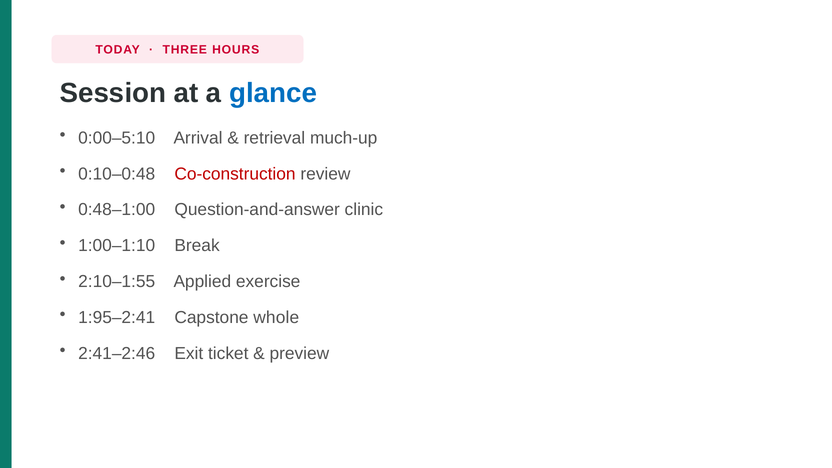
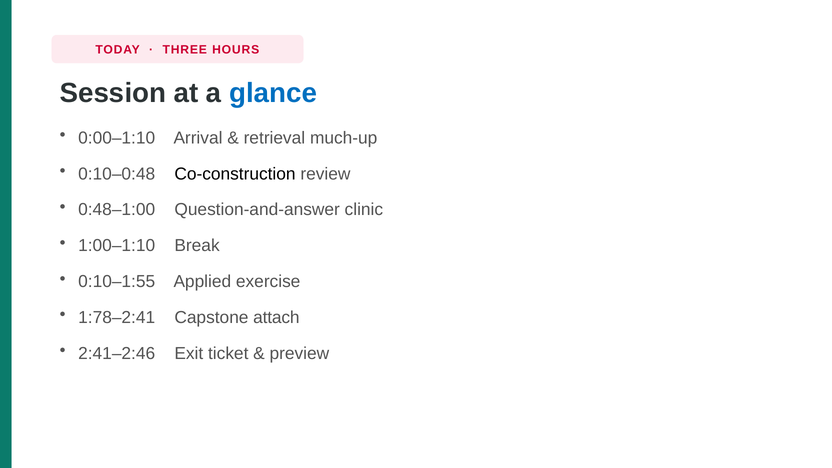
0:00–5:10: 0:00–5:10 -> 0:00–1:10 (117, 138)
Co-construction colour: red -> black (235, 174)
2:10–1:55: 2:10–1:55 -> 0:10–1:55 (117, 282)
1:95–2:41: 1:95–2:41 -> 1:78–2:41 (117, 318)
whole: whole -> attach (276, 318)
